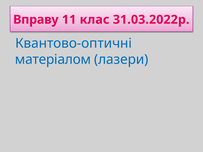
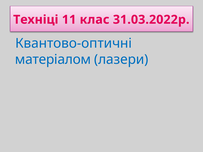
Вправу: Вправу -> Техніці (36, 20)
